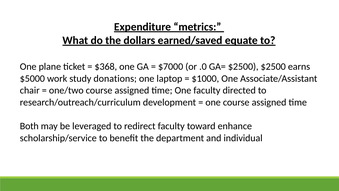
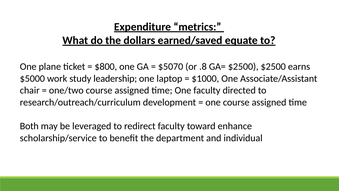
$368: $368 -> $800 (106, 67)
$7000: $7000 -> $5070 (171, 67)
.0: .0 -> .8 (203, 67)
donations: donations -> leadership (115, 78)
